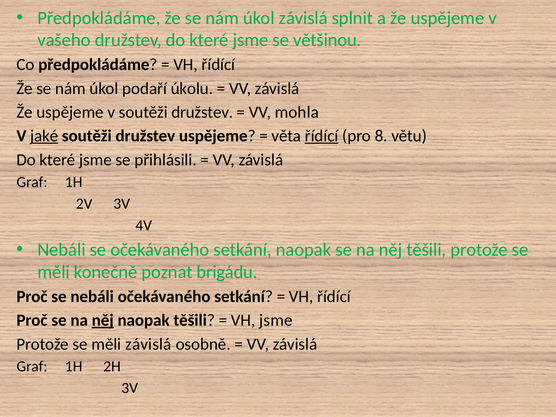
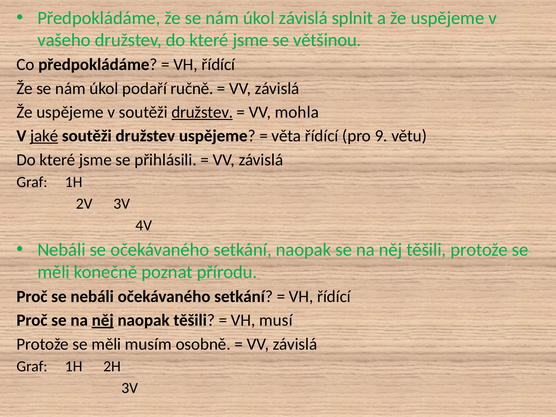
úkolu: úkolu -> ručně (192, 88)
družstev underline: none -> present (202, 112)
řídící underline: present -> none (322, 136)
8: 8 -> 9 (381, 136)
brigádu: brigádu -> přírodu (227, 272)
VH jsme: jsme -> musí (276, 320)
měli závislá: závislá -> musím (148, 344)
